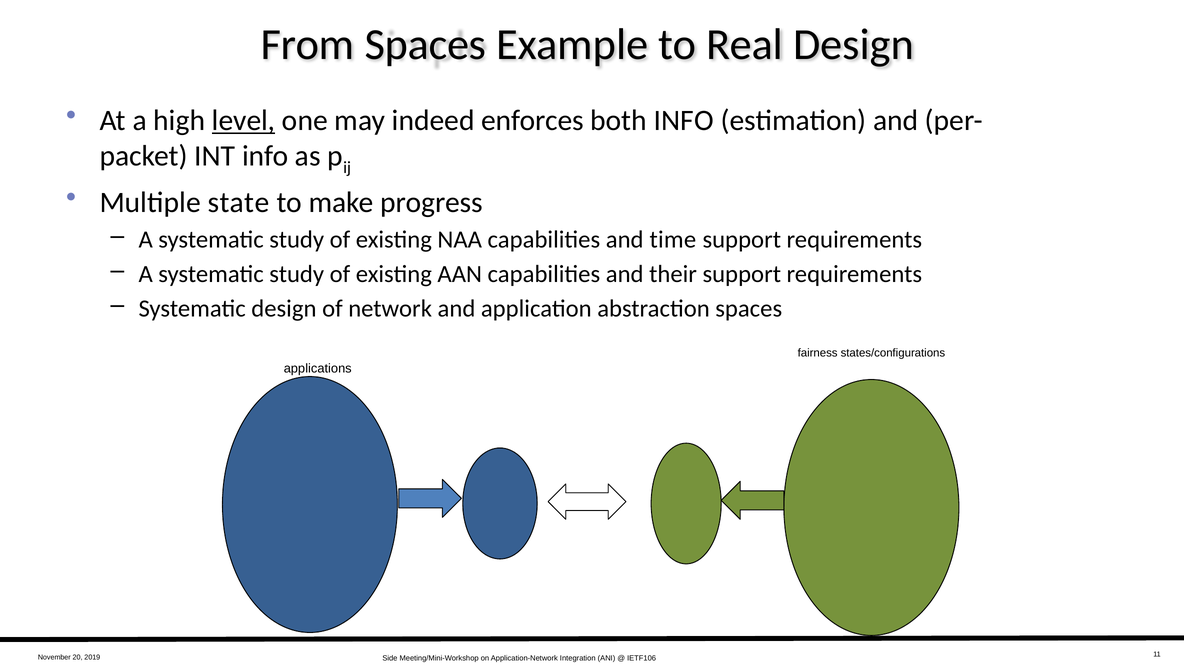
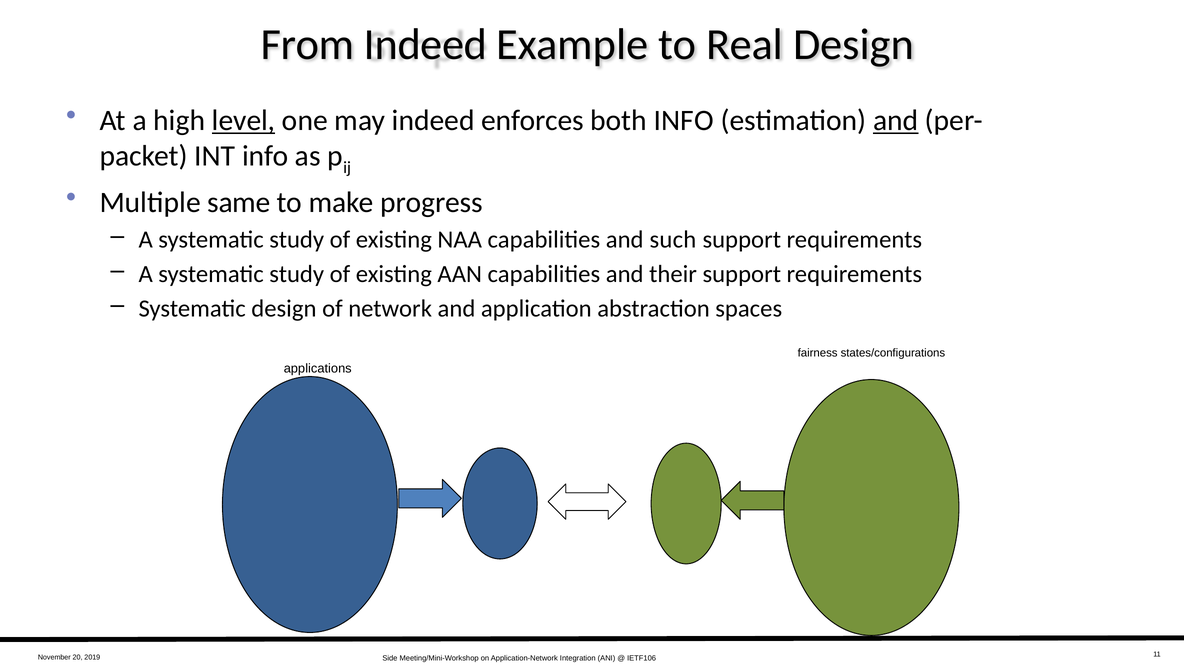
From Spaces: Spaces -> Indeed (425, 45)
and underline: none -> present (896, 120)
state: state -> same (239, 202)
time: time -> such (673, 239)
